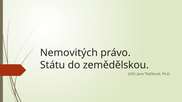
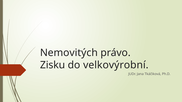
Státu: Státu -> Zisku (53, 65)
zemědělskou: zemědělskou -> velkovýrobní (116, 65)
